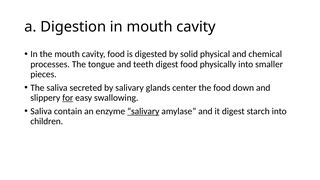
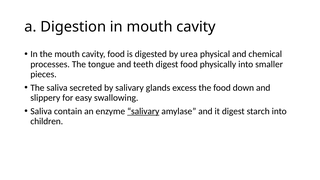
solid: solid -> urea (189, 54)
center: center -> excess (184, 88)
for underline: present -> none (68, 98)
